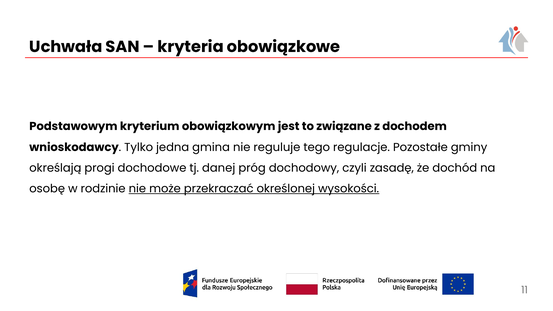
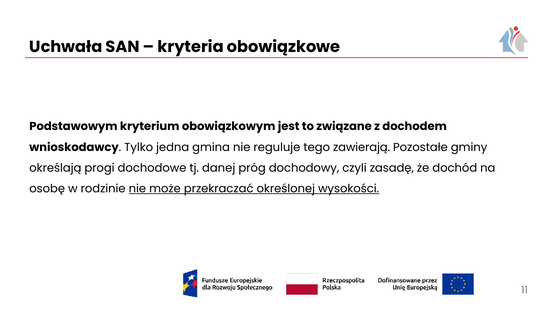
regulacje: regulacje -> zawierają (362, 147)
